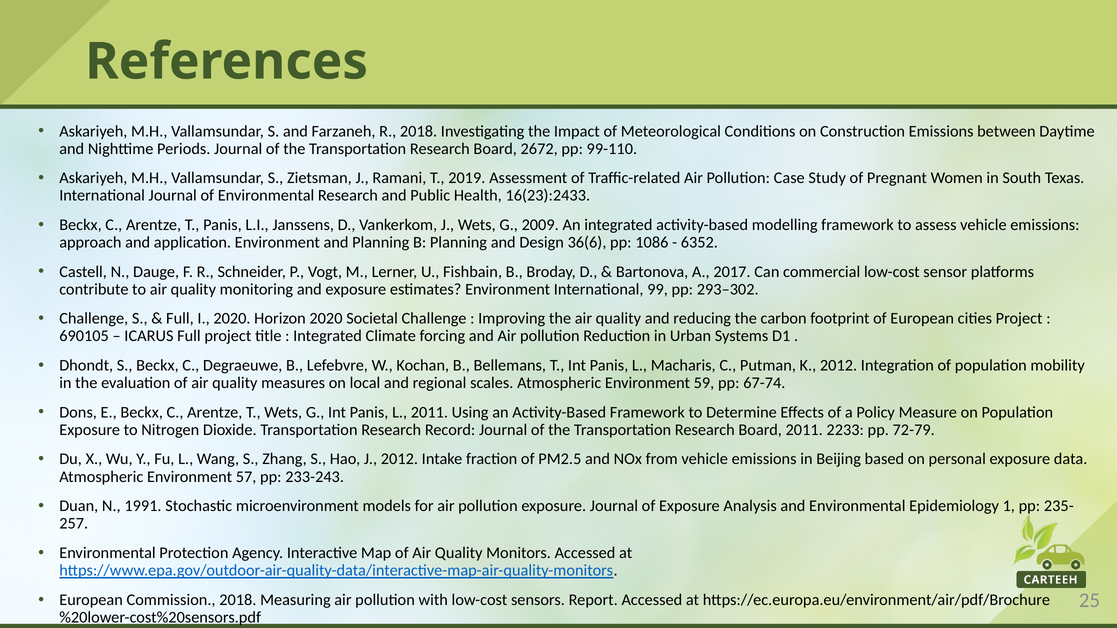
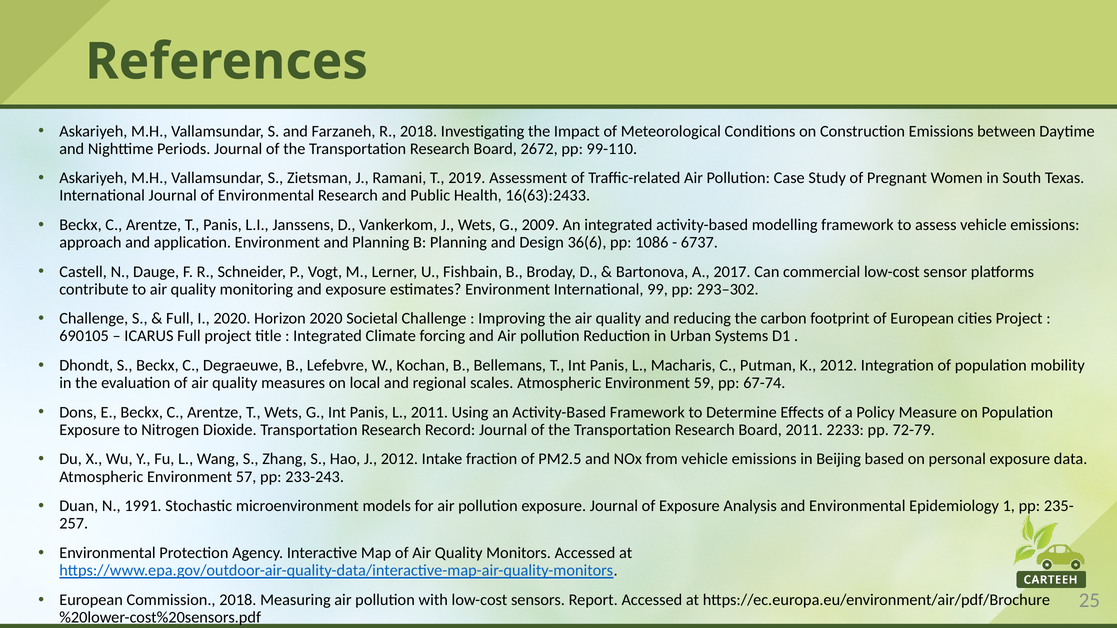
16(23):2433: 16(23):2433 -> 16(63):2433 (548, 196)
6352: 6352 -> 6737 (699, 243)
